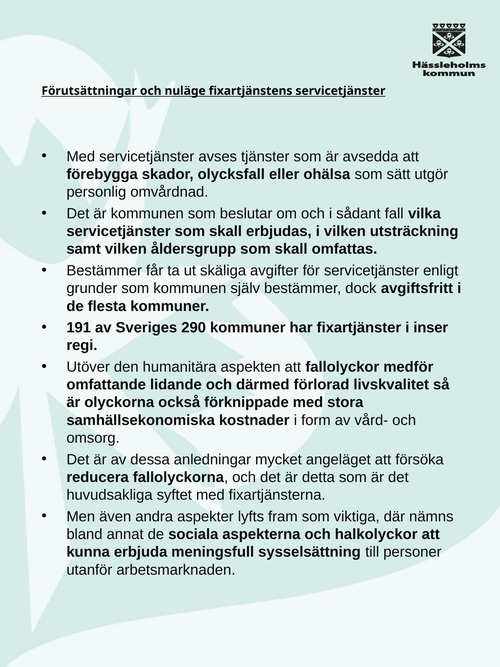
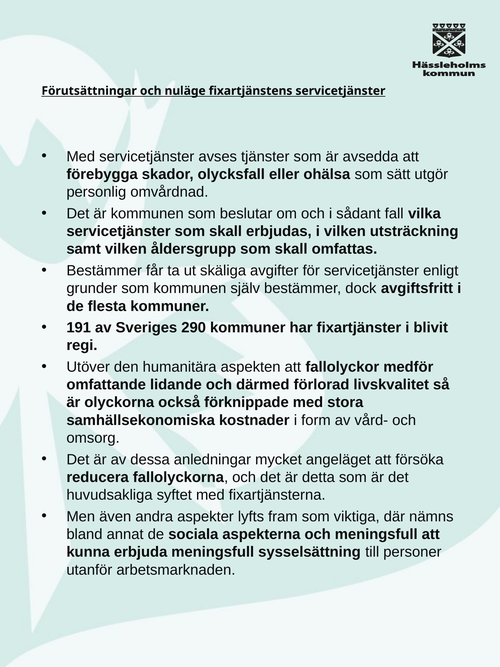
inser: inser -> blivit (431, 327)
och halkolyckor: halkolyckor -> meningsfull (376, 534)
